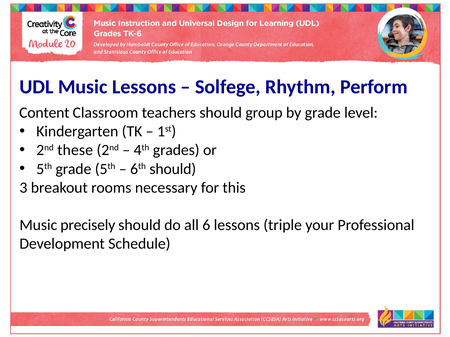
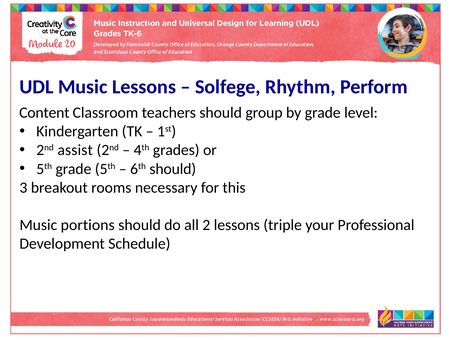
these: these -> assist (75, 150)
precisely: precisely -> portions (88, 225)
6: 6 -> 2 (206, 225)
